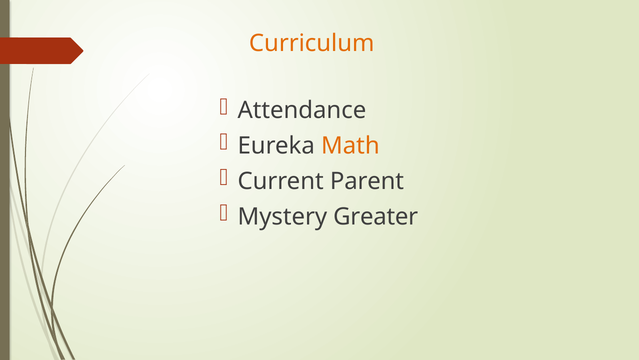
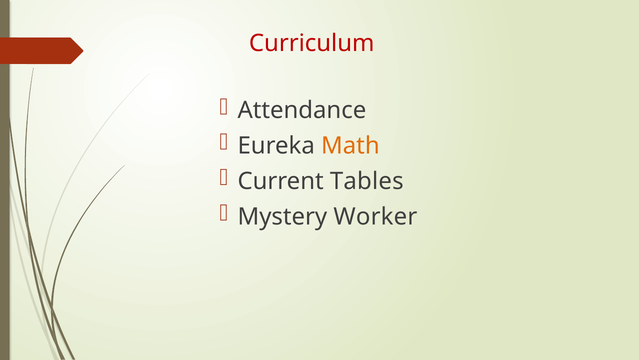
Curriculum colour: orange -> red (312, 43)
Parent: Parent -> Tables (367, 181)
Greater: Greater -> Worker (375, 217)
